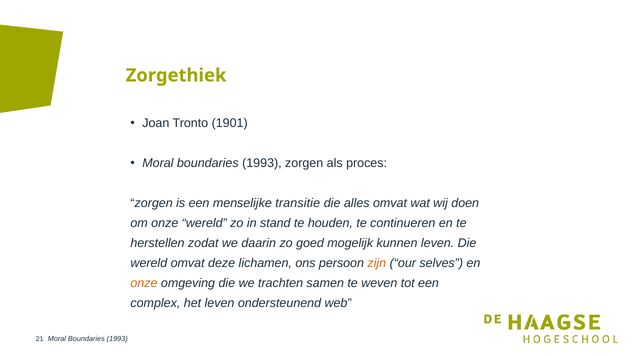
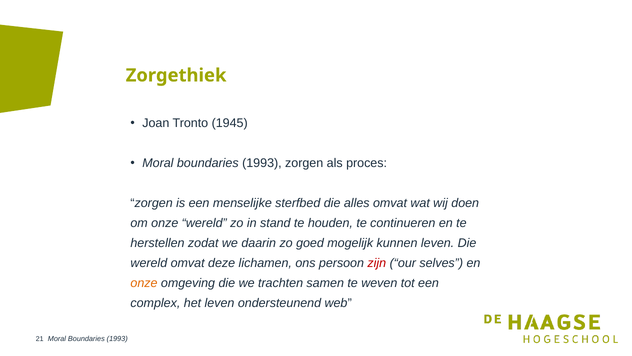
1901: 1901 -> 1945 (230, 123)
transitie: transitie -> sterfbed (298, 203)
zijn colour: orange -> red (377, 263)
